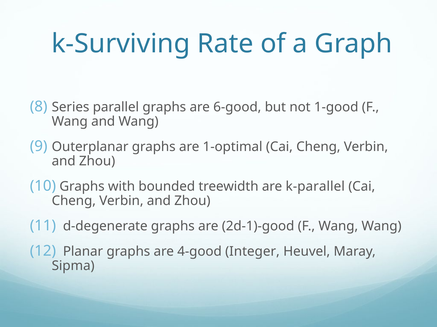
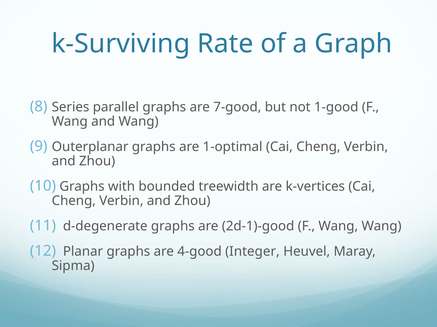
6-good: 6-good -> 7-good (237, 107)
k-parallel: k-parallel -> k-vertices (315, 187)
